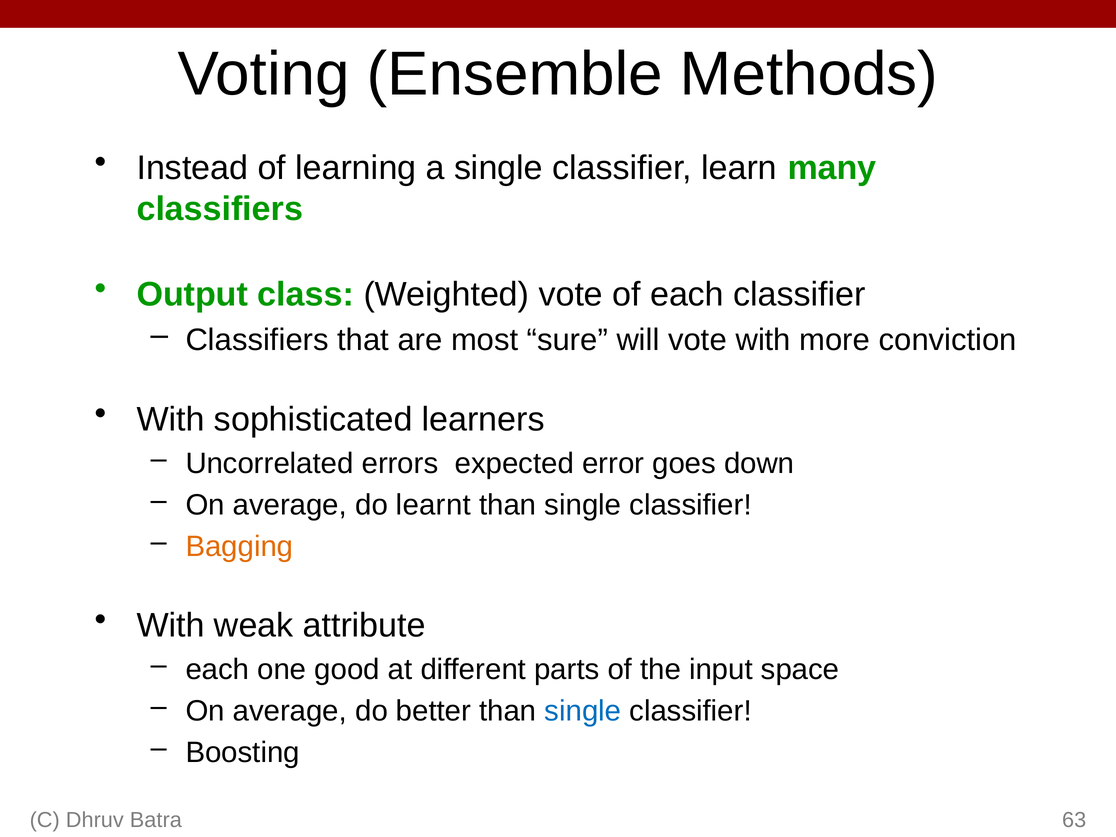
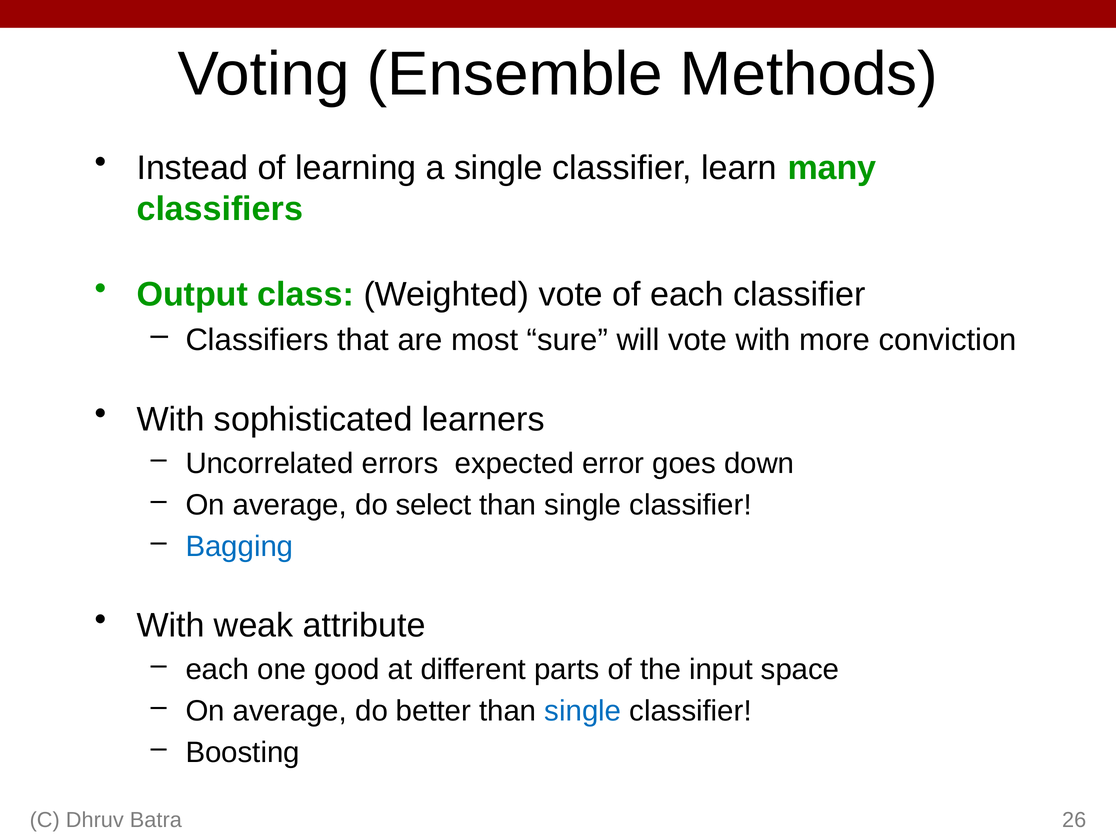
learnt: learnt -> select (434, 505)
Bagging colour: orange -> blue (239, 547)
63: 63 -> 26 (1074, 820)
